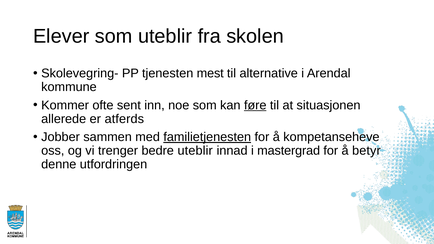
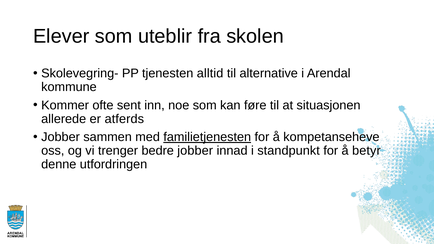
mest: mest -> alltid (210, 73)
føre underline: present -> none (255, 105)
bedre uteblir: uteblir -> jobber (195, 151)
mastergrad: mastergrad -> standpunkt (289, 151)
